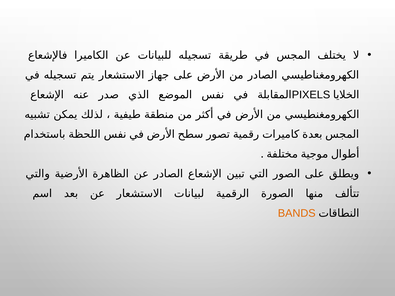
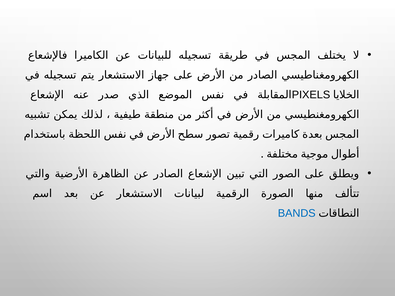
BANDS colour: orange -> blue (297, 213)
